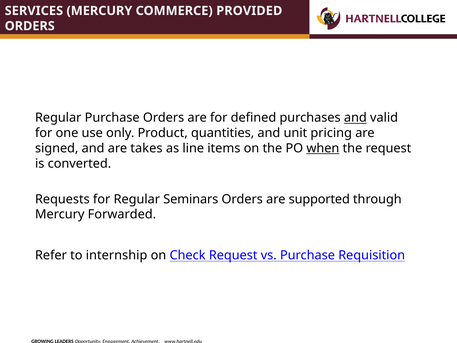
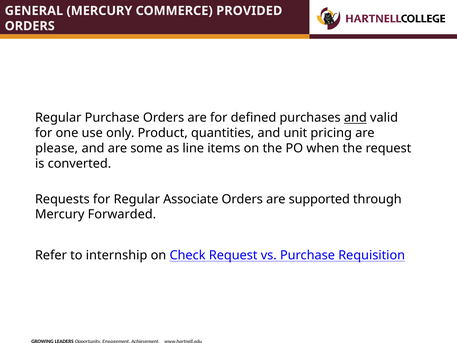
SERVICES: SERVICES -> GENERAL (34, 11)
signed: signed -> please (57, 148)
takes: takes -> some (147, 148)
when underline: present -> none (323, 148)
Seminars: Seminars -> Associate (191, 199)
